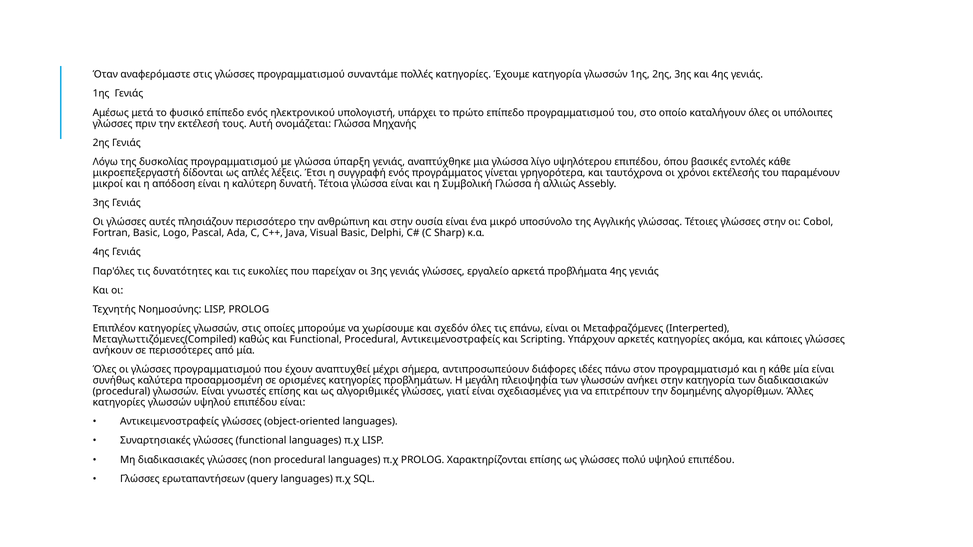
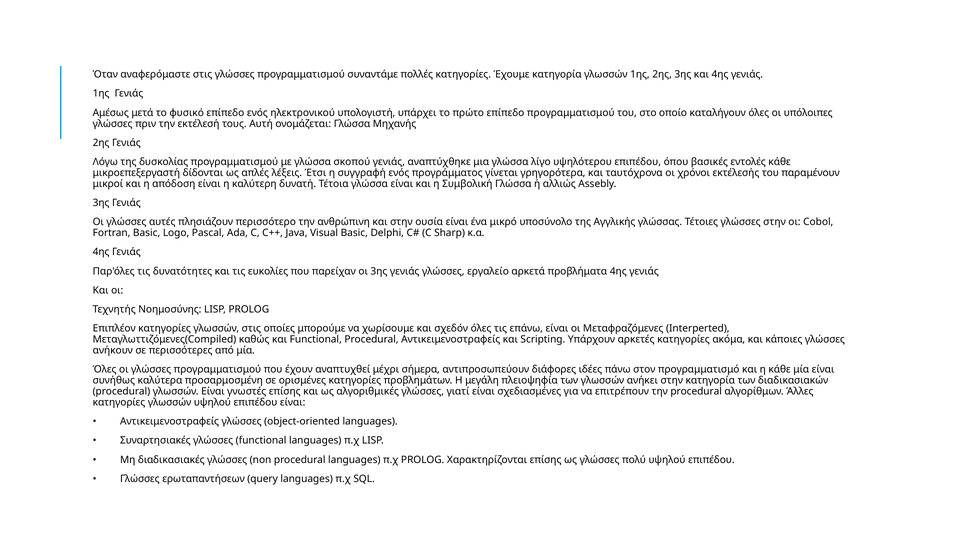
ύπαρξη: ύπαρξη -> σκοπού (352, 162)
την δομημένης: δομημένης -> procedural (696, 392)
